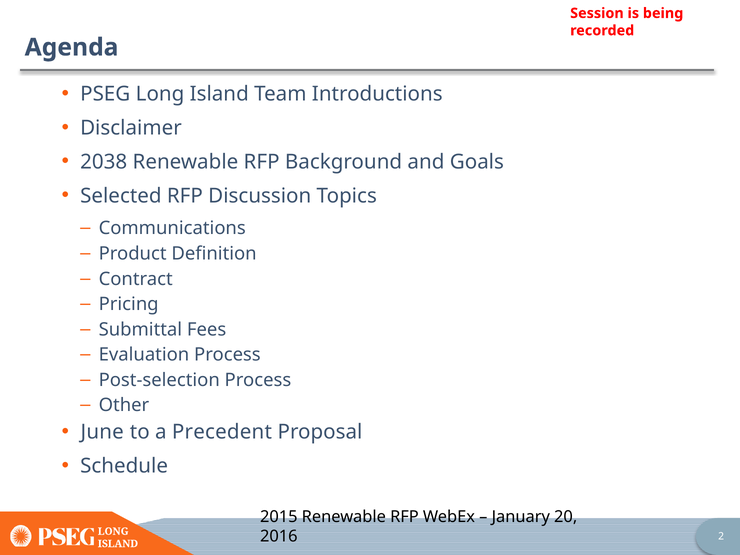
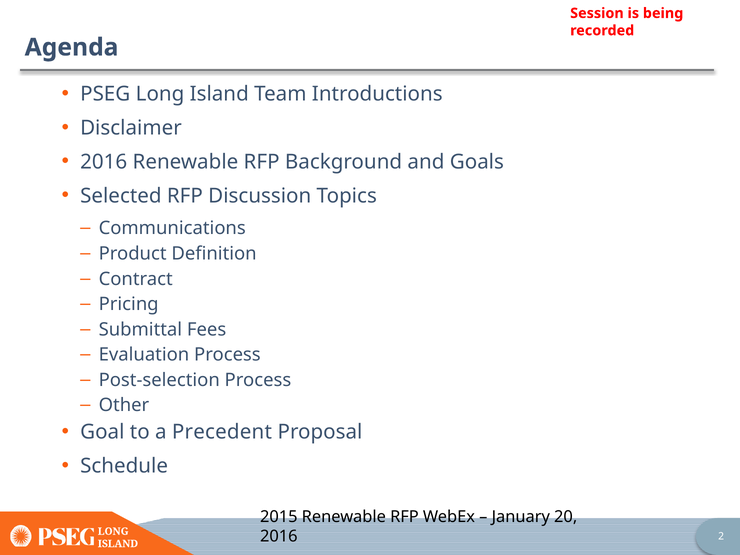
2038: 2038 -> 2016 (104, 162)
June: June -> Goal (102, 432)
